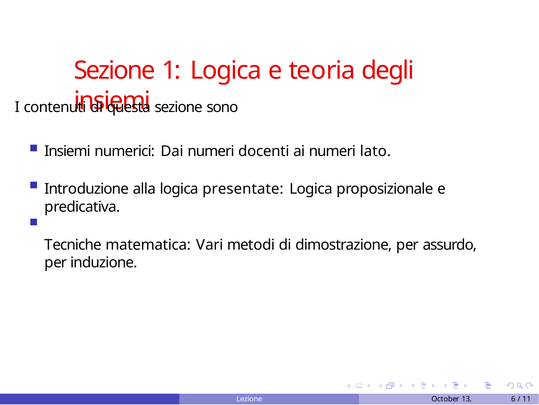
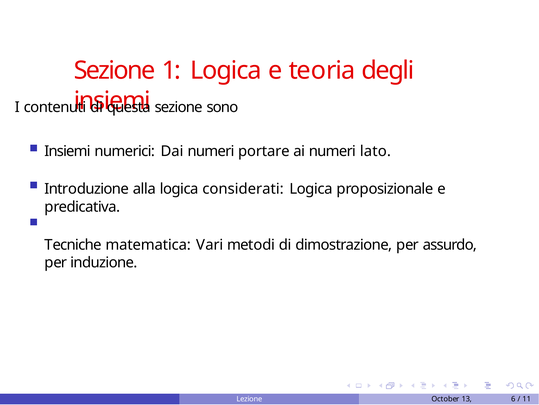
docenti: docenti -> portare (264, 151)
presentate: presentate -> considerati (243, 189)
